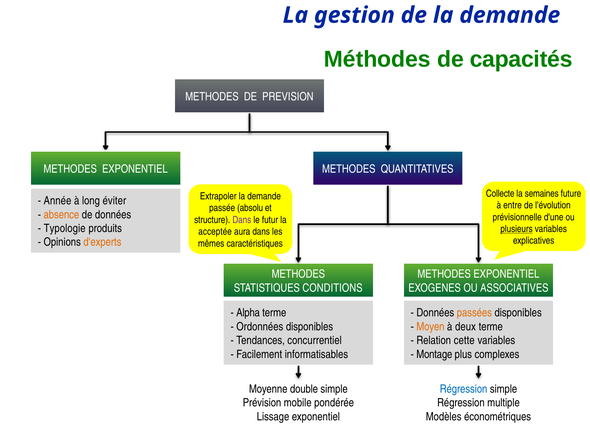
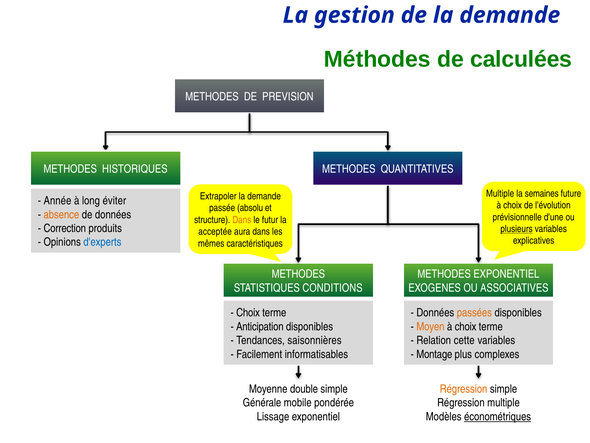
capacités: capacités -> calculées (521, 59)
EXPONENTIEL: EXPONENTIEL -> HISTORIQUES (135, 169)
Collecte: Collecte -> Multiple (500, 193)
entre: entre -> choix (513, 205)
Dans colour: purple -> orange (242, 220)
Typologie: Typologie -> Correction (65, 228)
d'experts colour: orange -> blue (102, 242)
Alpha: Alpha -> Choix (248, 312)
Ordonnées: Ordonnées -> Anticipation (260, 326)
deux: deux -> choix (466, 326)
concurrentiel: concurrentiel -> saisonnières (315, 340)
Régression colour: blue -> orange (464, 389)
Prévision: Prévision -> Générale (262, 402)
économétriques underline: none -> present (498, 416)
